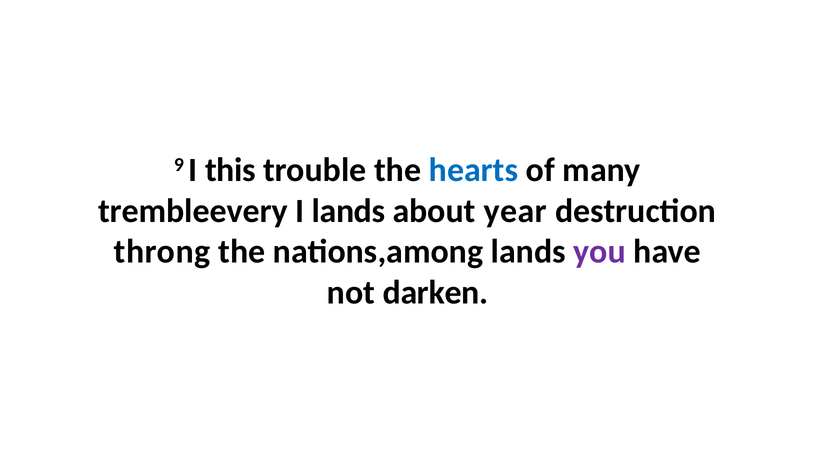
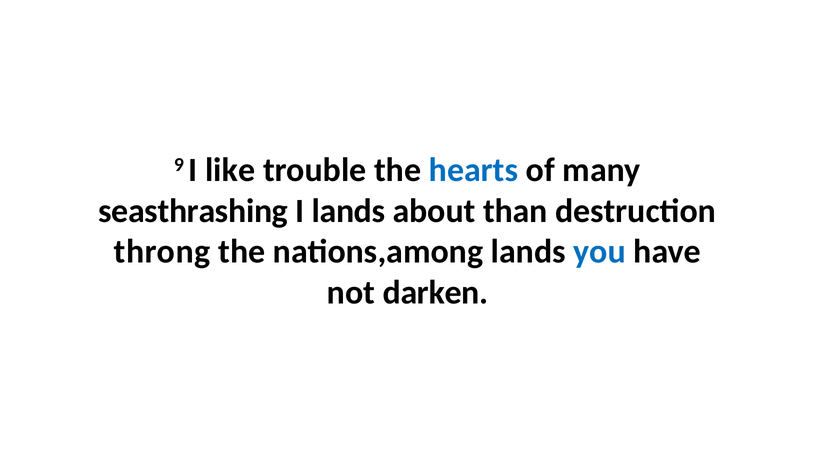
this: this -> like (230, 170)
trembleevery: trembleevery -> seasthrashing (193, 211)
year: year -> than (515, 211)
you colour: purple -> blue (600, 252)
